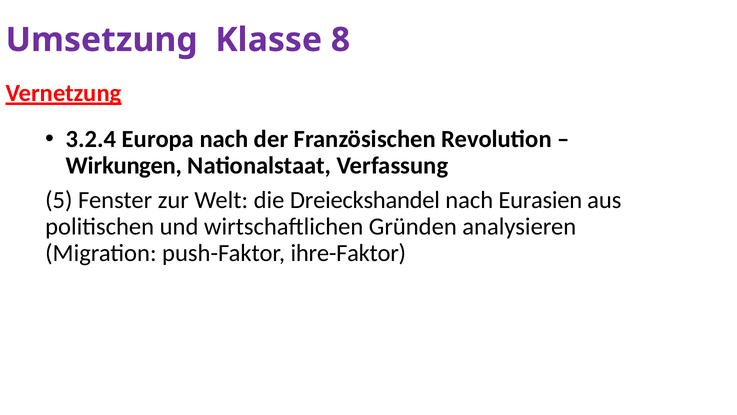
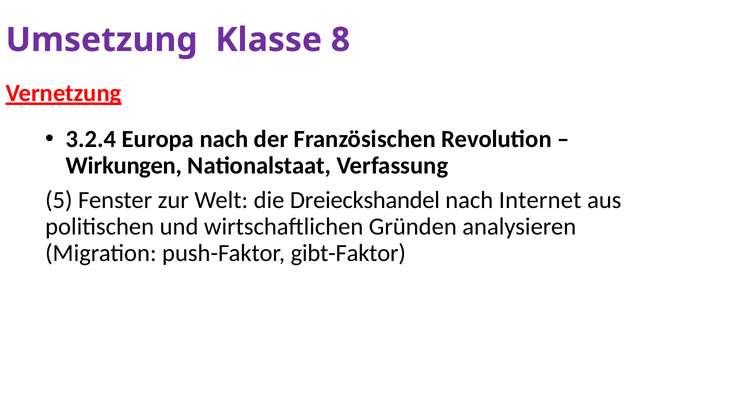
Eurasien: Eurasien -> Internet (540, 200)
ihre-Faktor: ihre-Faktor -> gibt-Faktor (348, 253)
